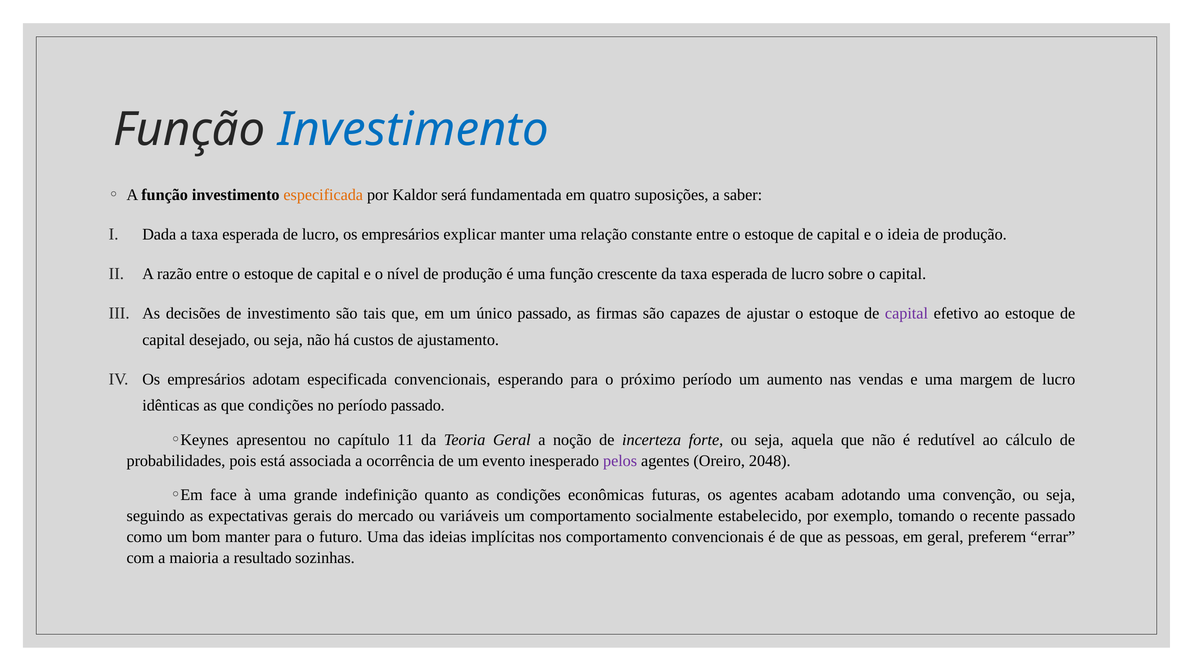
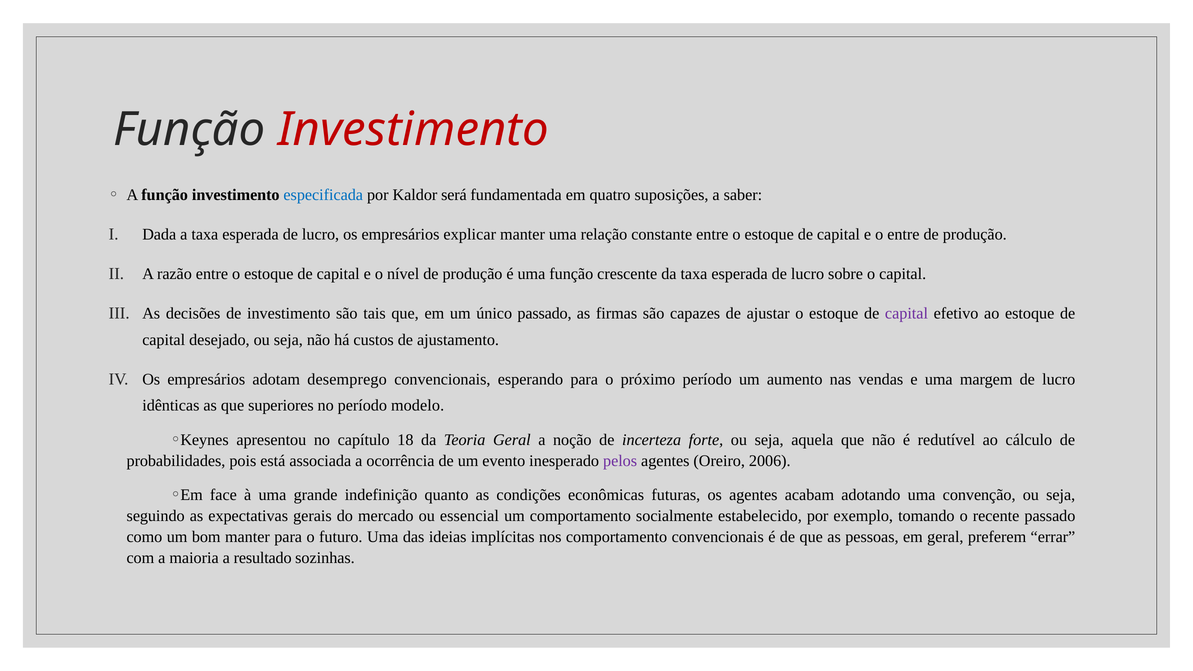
Investimento colour: blue -> red (413, 130)
especificada colour: orange -> blue (323, 195)
o ideia: ideia -> entre (903, 234)
adotam especificada: especificada -> desemprego (347, 379)
que condições: condições -> superiores (281, 405)
período passado: passado -> modelo (418, 405)
11: 11 -> 18 (405, 440)
2048: 2048 -> 2006 (770, 461)
variáveis: variáveis -> essencial (469, 516)
